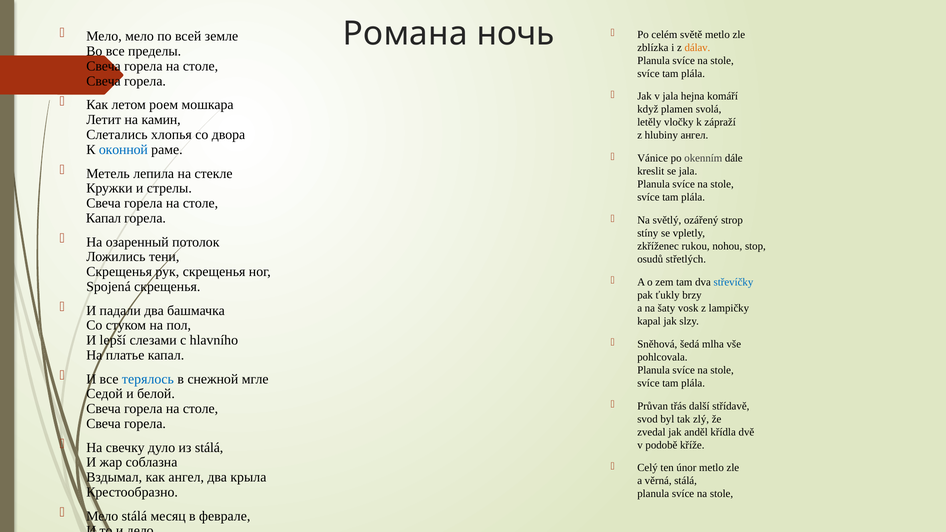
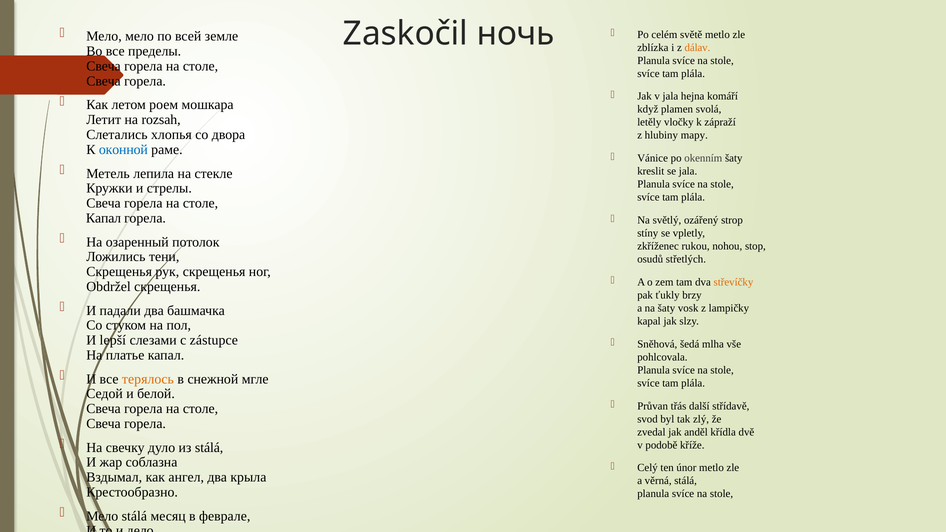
Романа: Романа -> Zaskočil (405, 34)
камин: камин -> rozsah (161, 120)
hlubiny ангел: ангел -> mapy (694, 135)
okenním dále: dále -> šaty (734, 158)
střevíčky colour: blue -> orange (733, 282)
Spojená: Spojená -> Obdržel (109, 287)
hlavního: hlavního -> zástupce (214, 340)
терялось colour: blue -> orange (148, 379)
